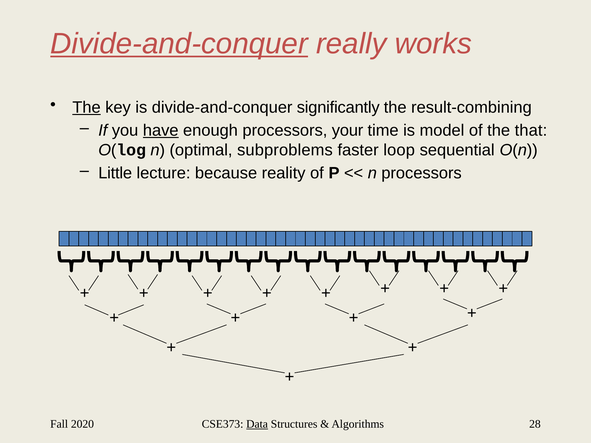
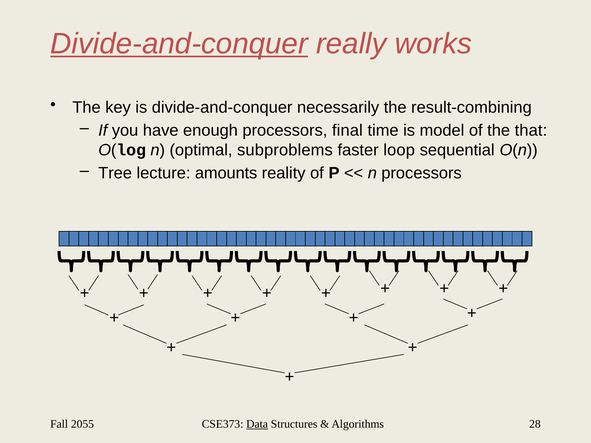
The underline: present -> none (87, 108)
significantly: significantly -> necessarily (338, 108)
have underline: present -> none (161, 131)
your: your -> final (347, 131)
Little: Little -> Tree (115, 173)
because: because -> amounts (226, 173)
2020: 2020 -> 2055 (82, 424)
